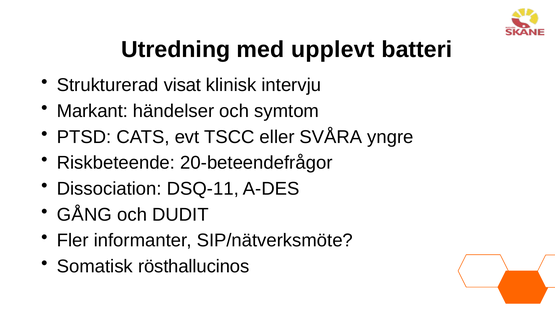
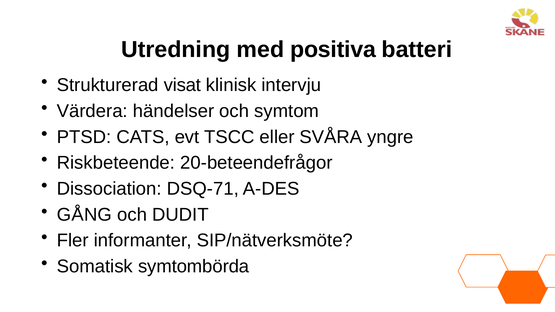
upplevt: upplevt -> positiva (333, 50)
Markant: Markant -> Värdera (92, 111)
DSQ-11: DSQ-11 -> DSQ-71 (203, 189)
rösthallucinos: rösthallucinos -> symtombörda (194, 267)
